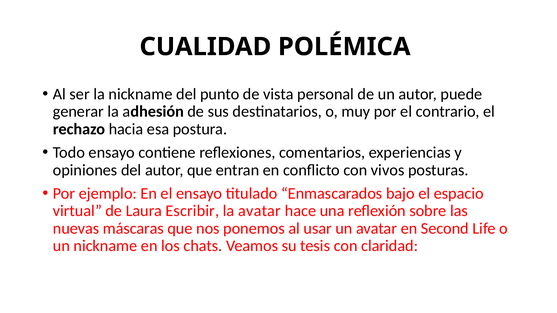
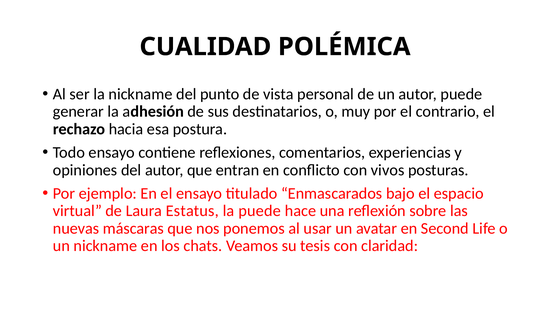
Escribir: Escribir -> Estatus (192, 211)
la avatar: avatar -> puede (260, 211)
